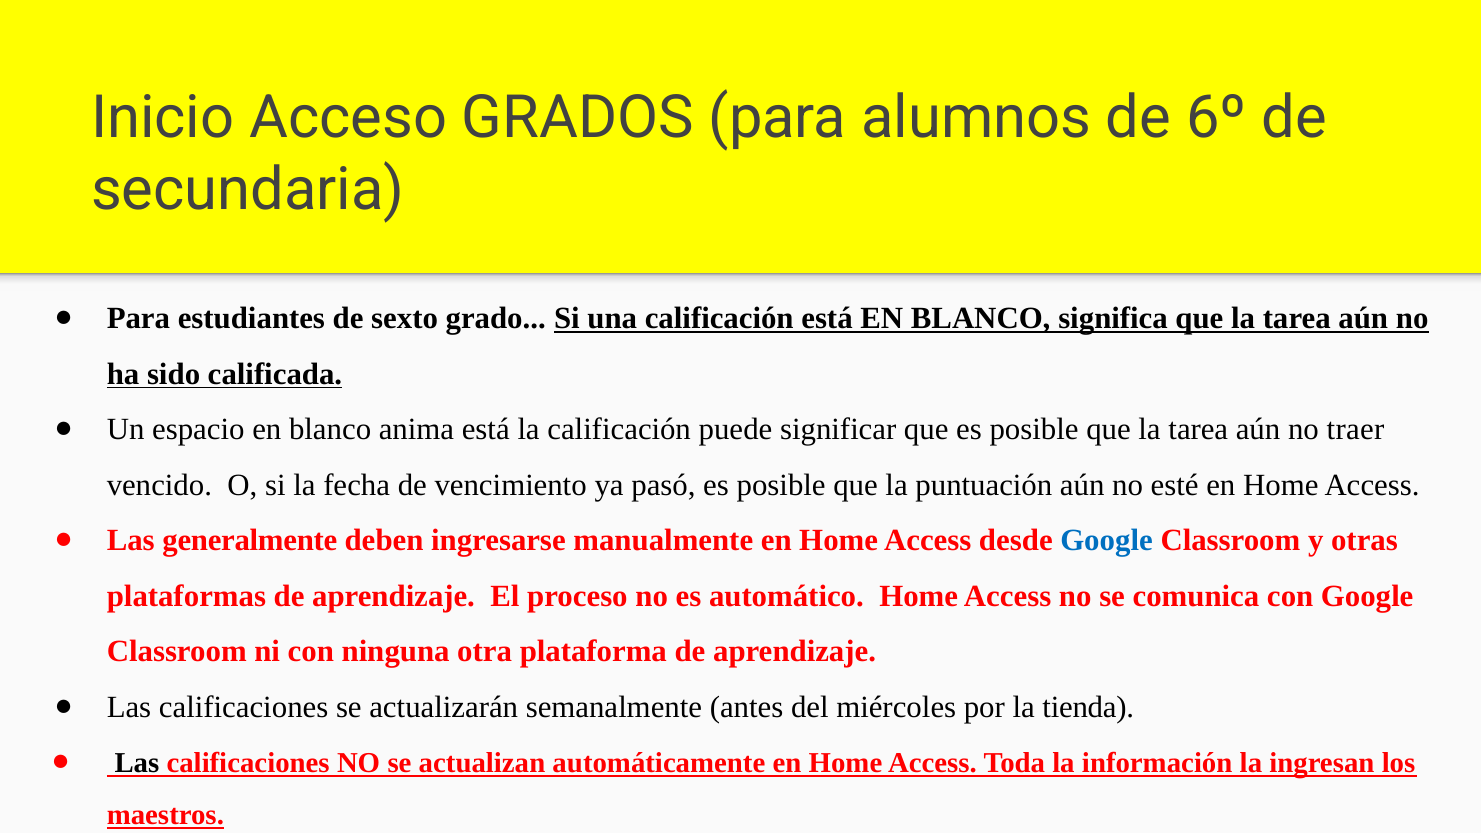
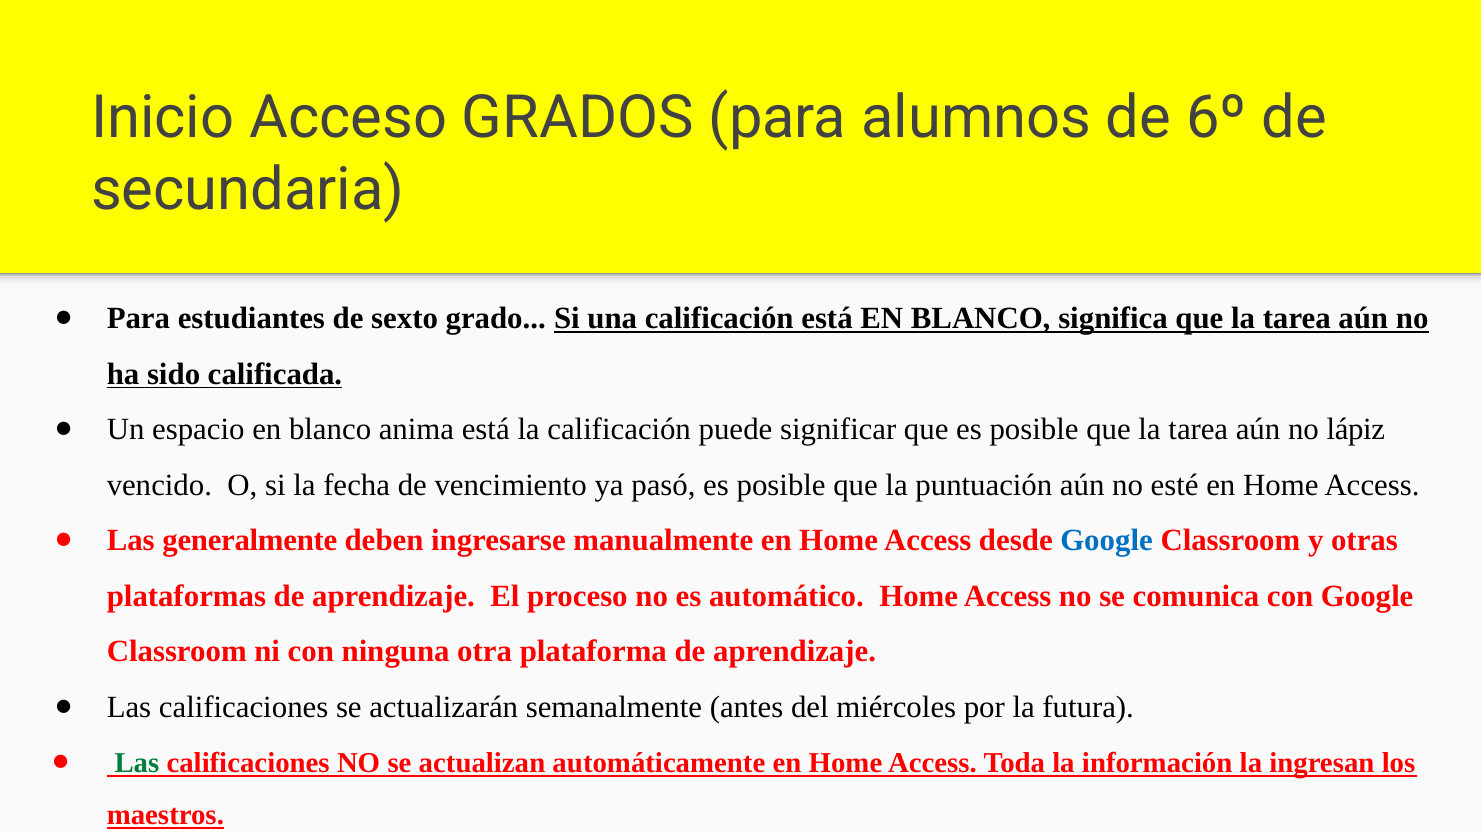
traer: traer -> lápiz (1356, 430)
tienda: tienda -> futura (1088, 707)
Las colour: black -> green (137, 763)
